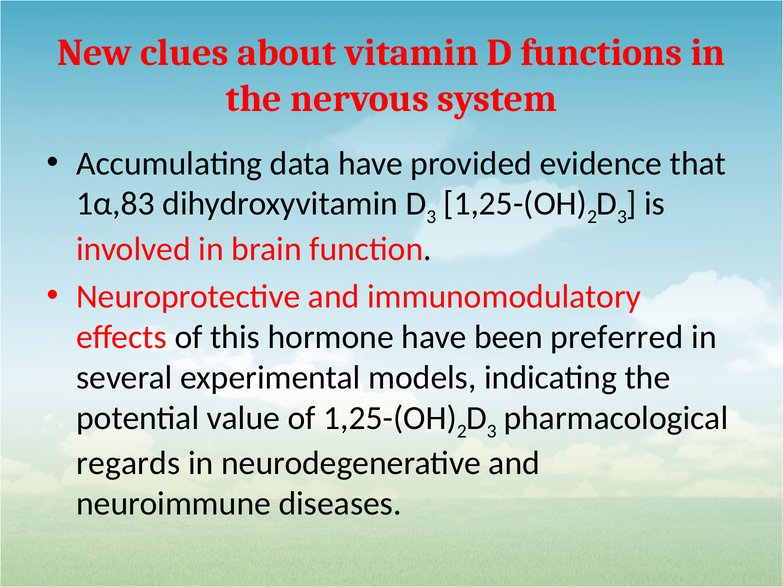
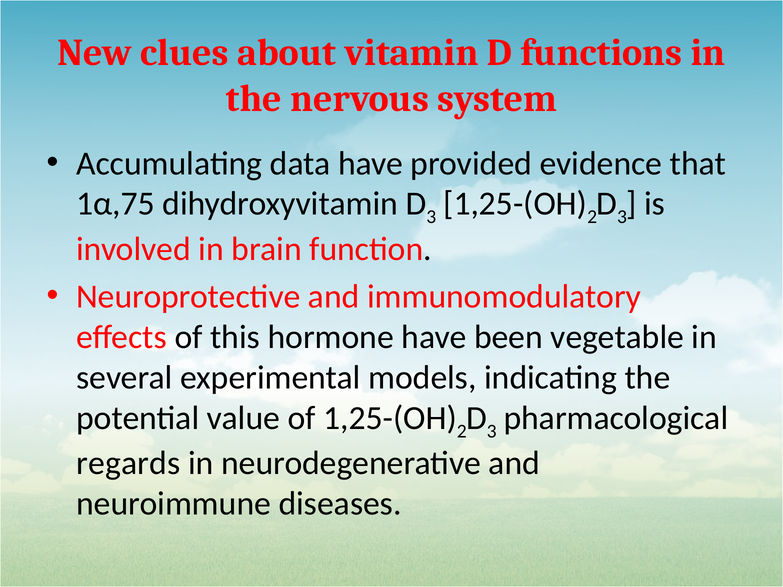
1α,83: 1α,83 -> 1α,75 (116, 204)
preferred: preferred -> vegetable (617, 337)
